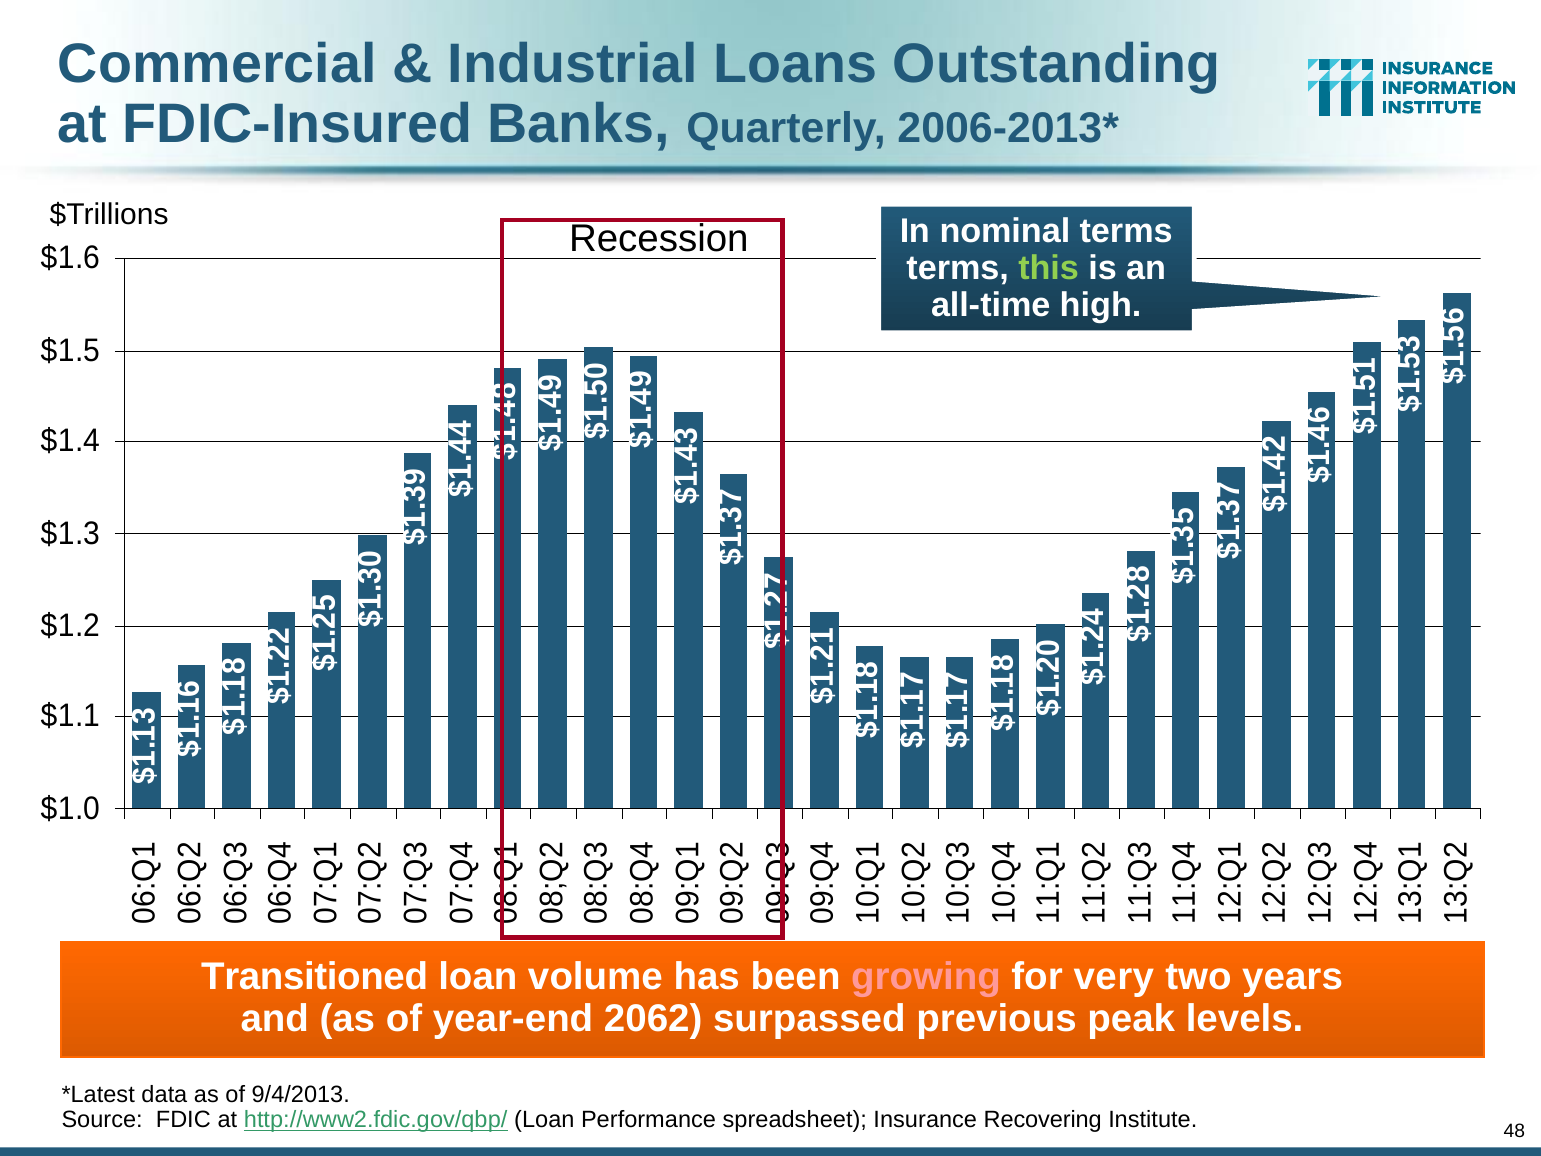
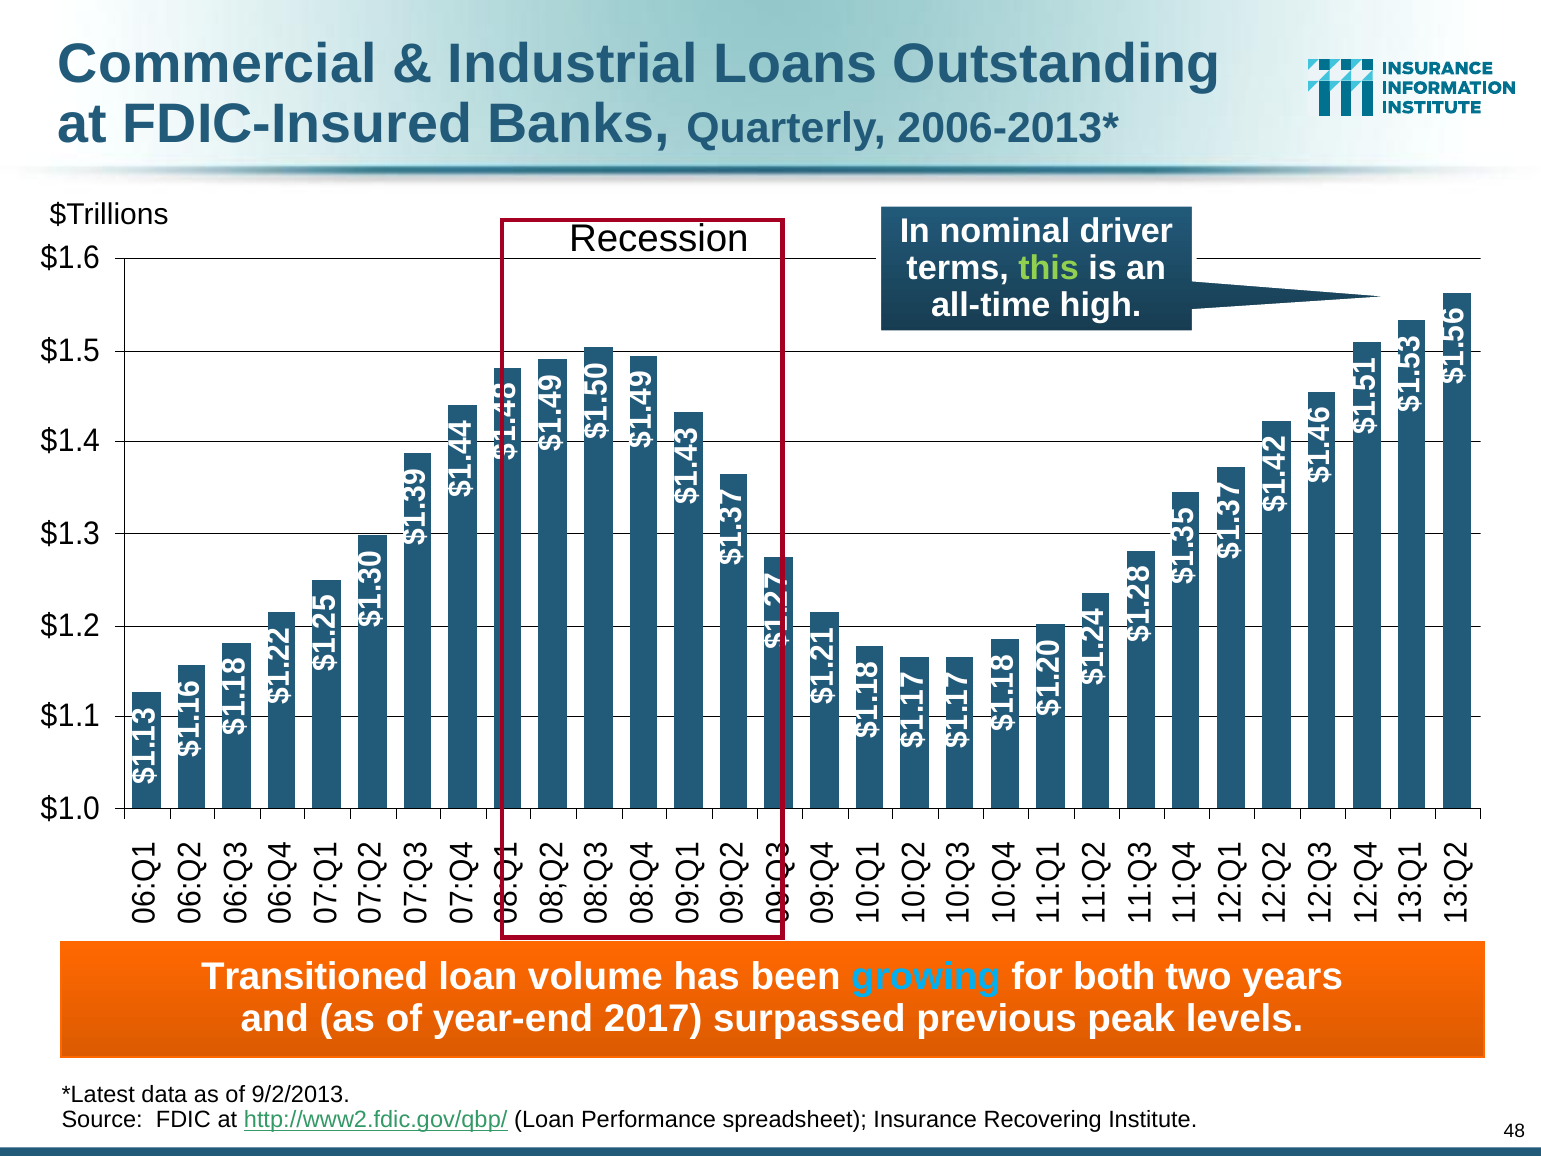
nominal terms: terms -> driver (1126, 231)
growing colour: pink -> light blue (926, 977)
very: very -> both (1114, 977)
2062: 2062 -> 2017 (653, 1019)
9/4/2013: 9/4/2013 -> 9/2/2013 (301, 1094)
